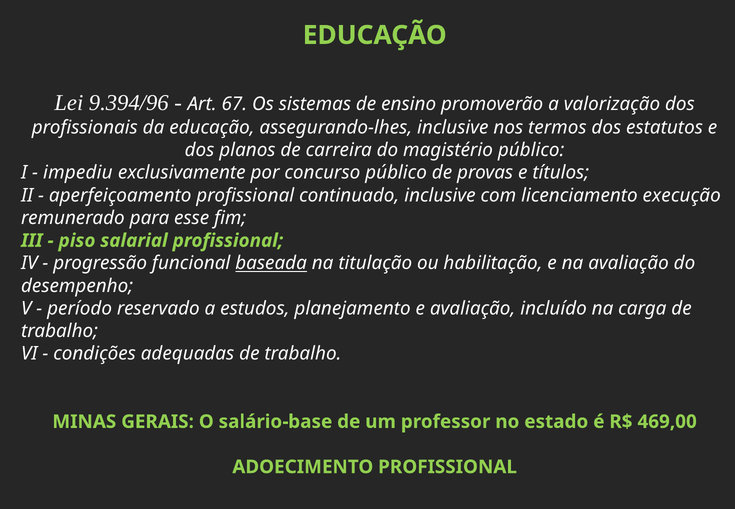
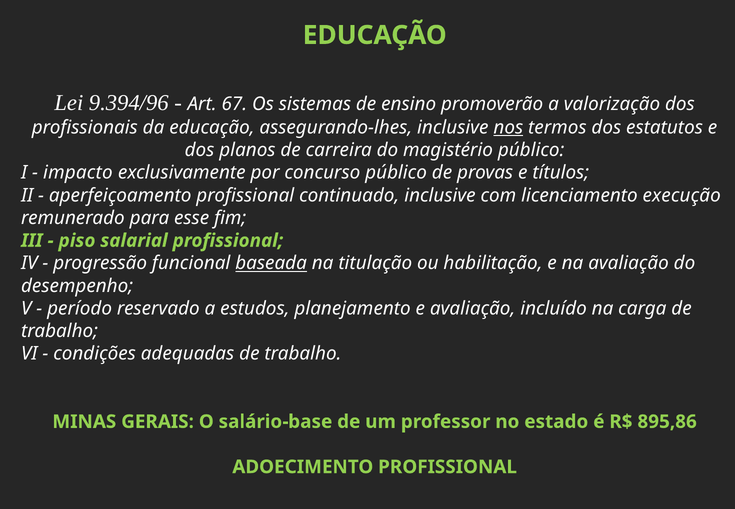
nos underline: none -> present (508, 127)
impediu: impediu -> impacto (78, 173)
469,00: 469,00 -> 895,86 (667, 422)
